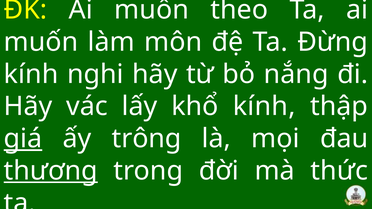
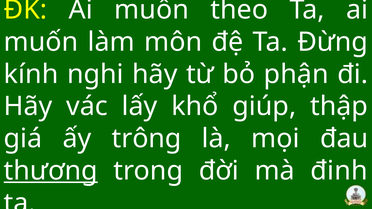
nắng: nắng -> phận (296, 74)
khổ kính: kính -> giúp (264, 106)
giá underline: present -> none (23, 139)
thức: thức -> đinh (339, 171)
